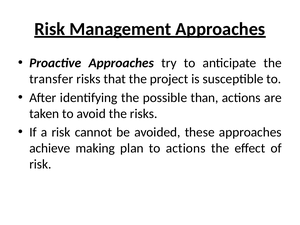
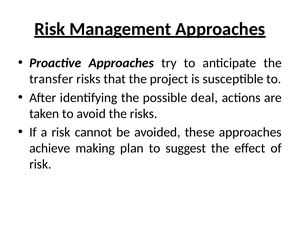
than: than -> deal (204, 98)
to actions: actions -> suggest (186, 148)
